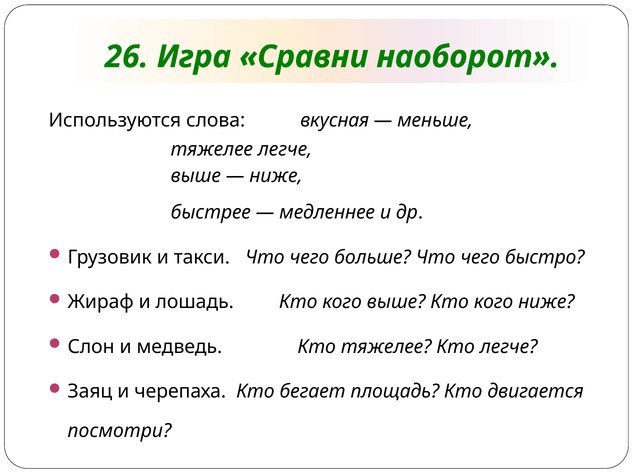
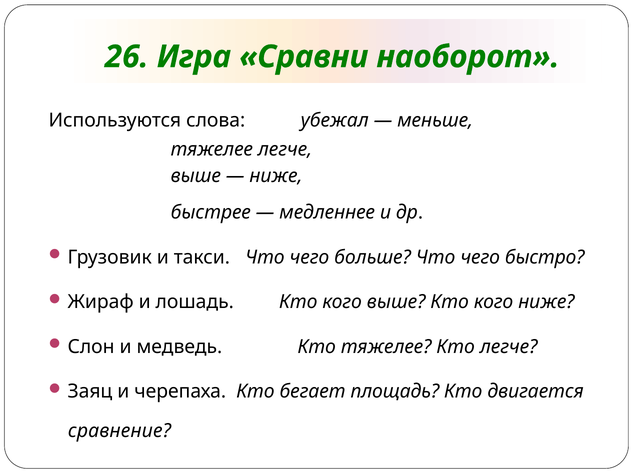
вкусная: вкусная -> убежал (335, 120)
посмотри: посмотри -> сравнение (119, 431)
